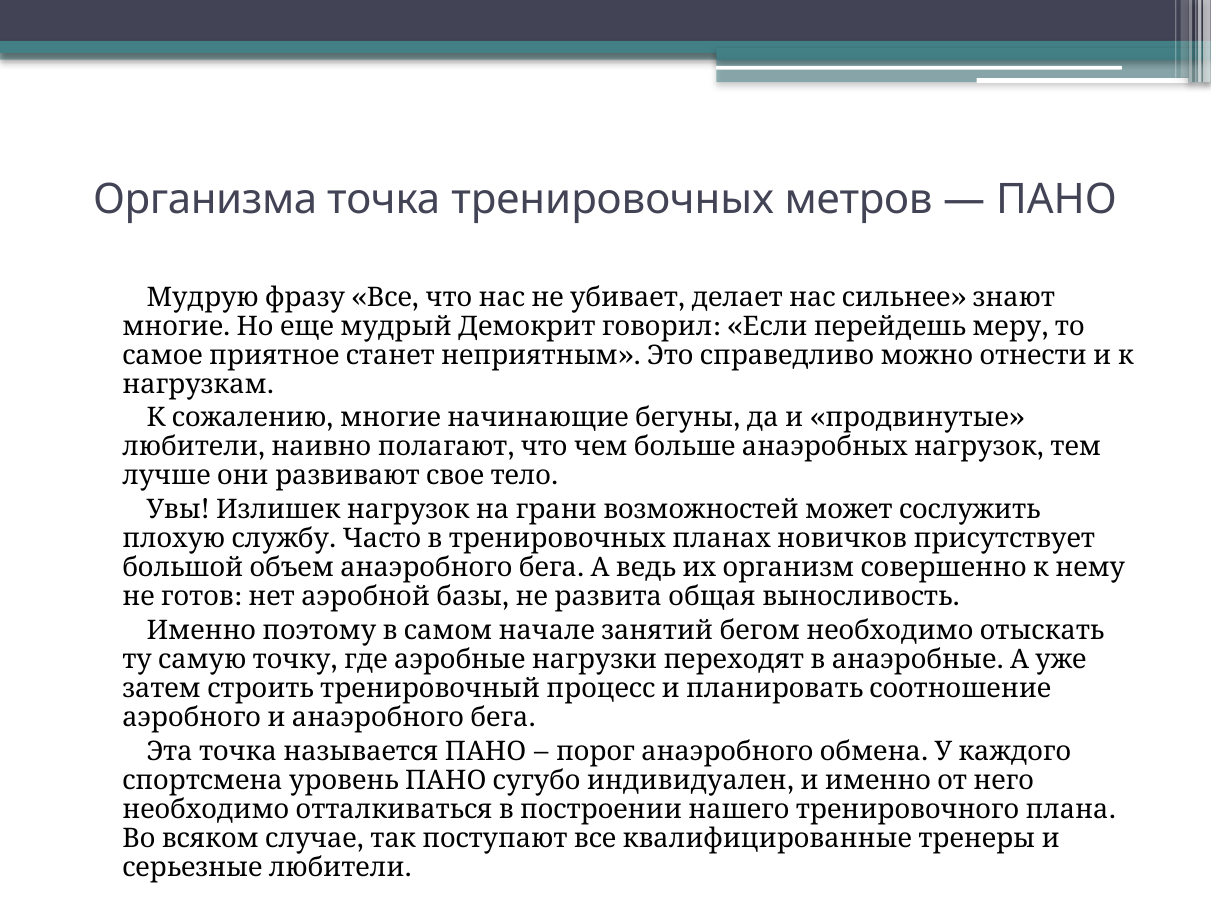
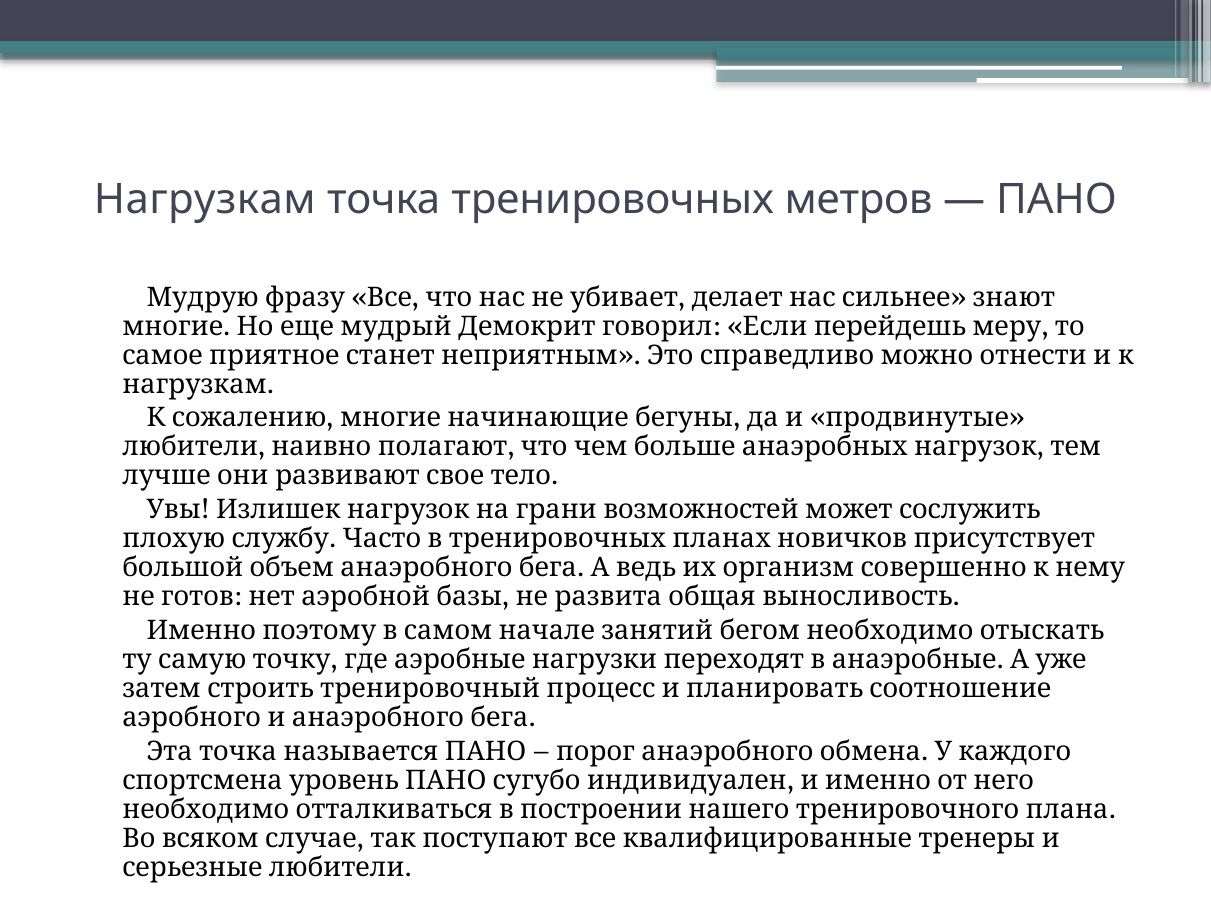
Организма: Организма -> Нагрузкам (205, 200)
